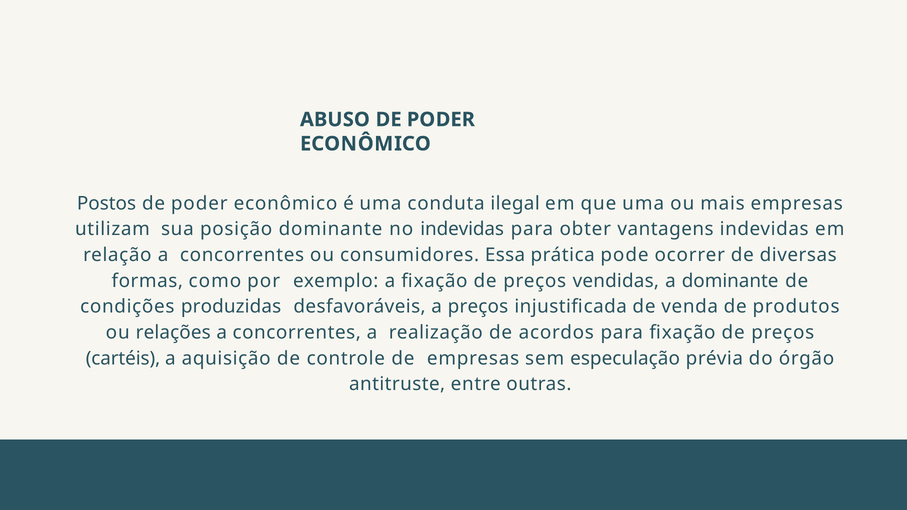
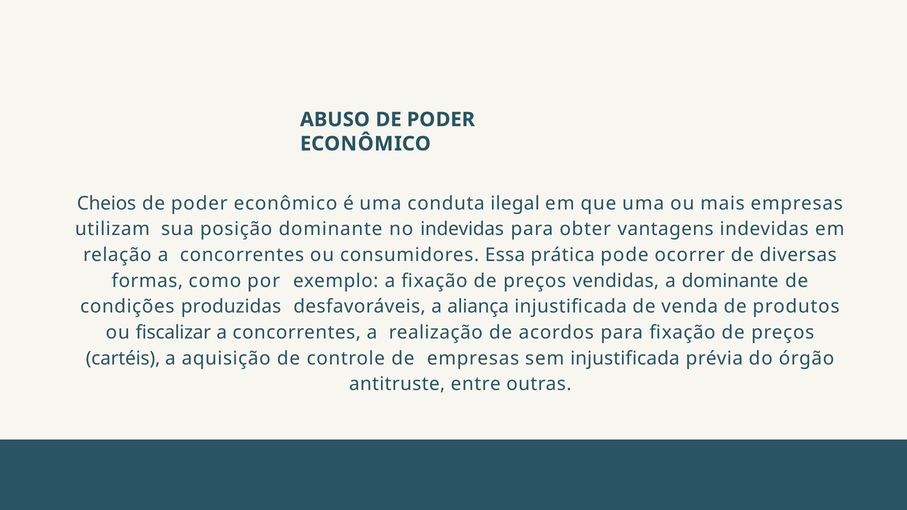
Postos: Postos -> Cheios (107, 204)
a preços: preços -> aliança (478, 307)
relações: relações -> fiscalizar (173, 333)
sem especulação: especulação -> injustificada (625, 359)
